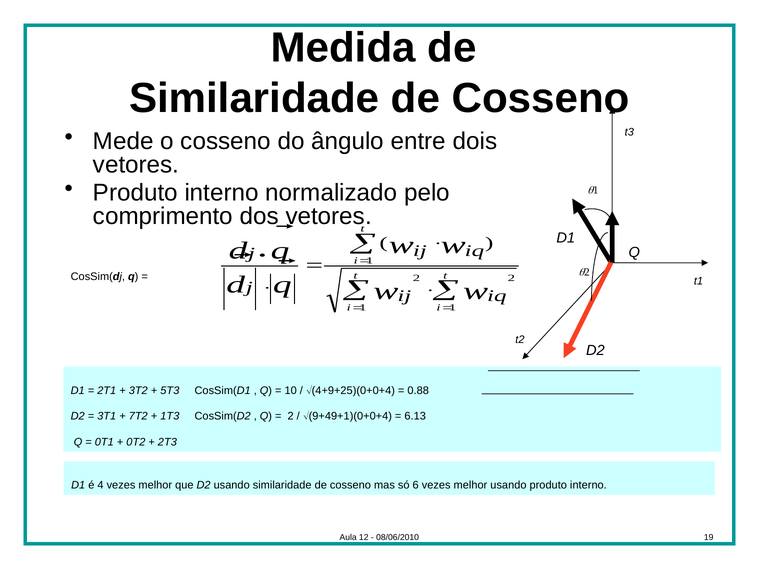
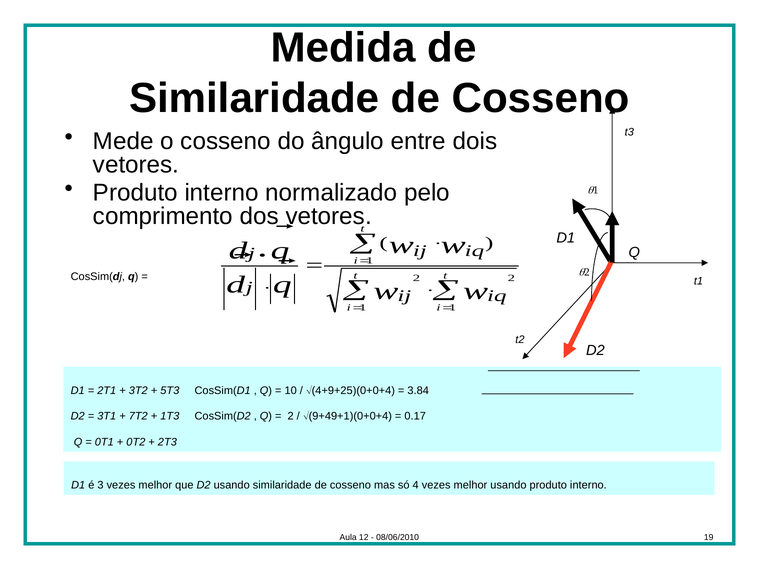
0.88: 0.88 -> 3.84 (418, 391)
6.13: 6.13 -> 0.17 (415, 417)
4: 4 -> 3 (100, 486)
6: 6 -> 4 (416, 486)
